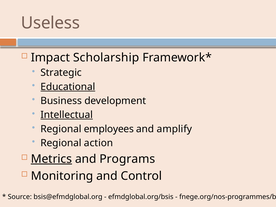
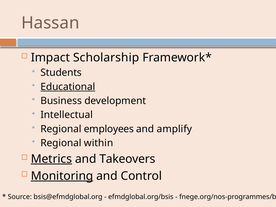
Useless: Useless -> Hassan (50, 23)
Strategic: Strategic -> Students (61, 73)
Intellectual underline: present -> none (67, 115)
action: action -> within (99, 143)
Programs: Programs -> Takeovers (127, 159)
Monitoring underline: none -> present (62, 176)
